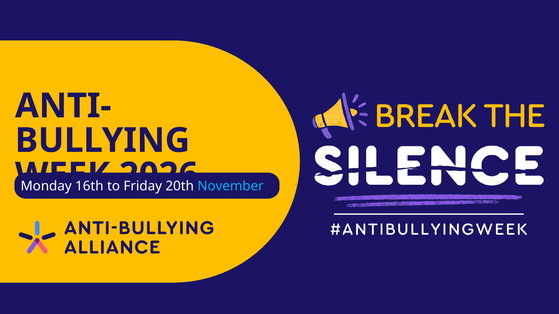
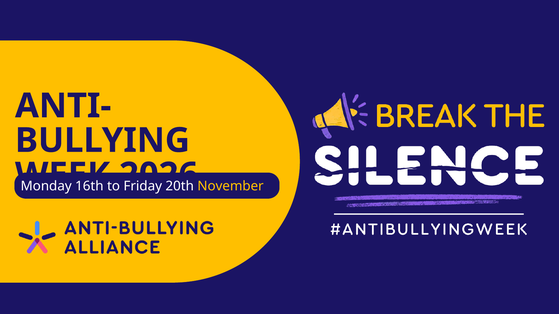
November colour: light blue -> yellow (231, 186)
